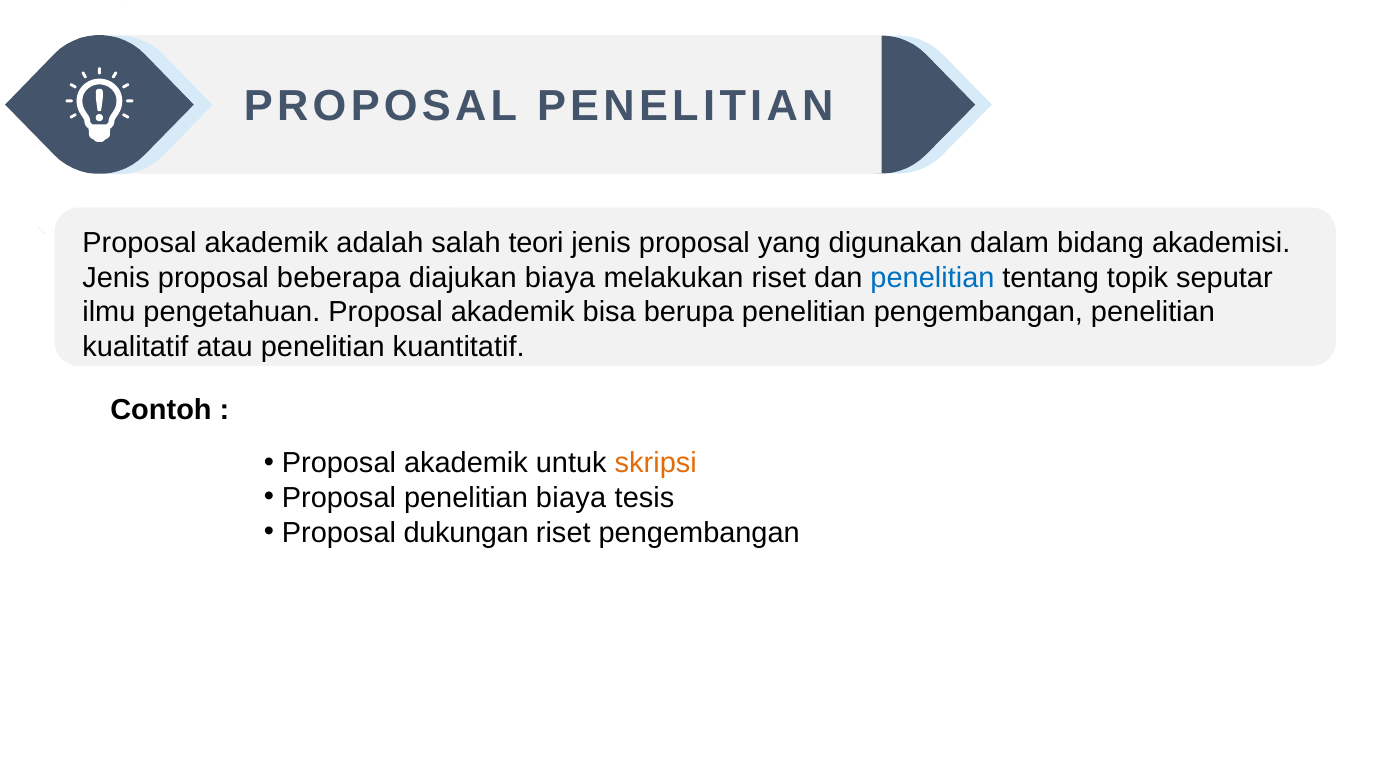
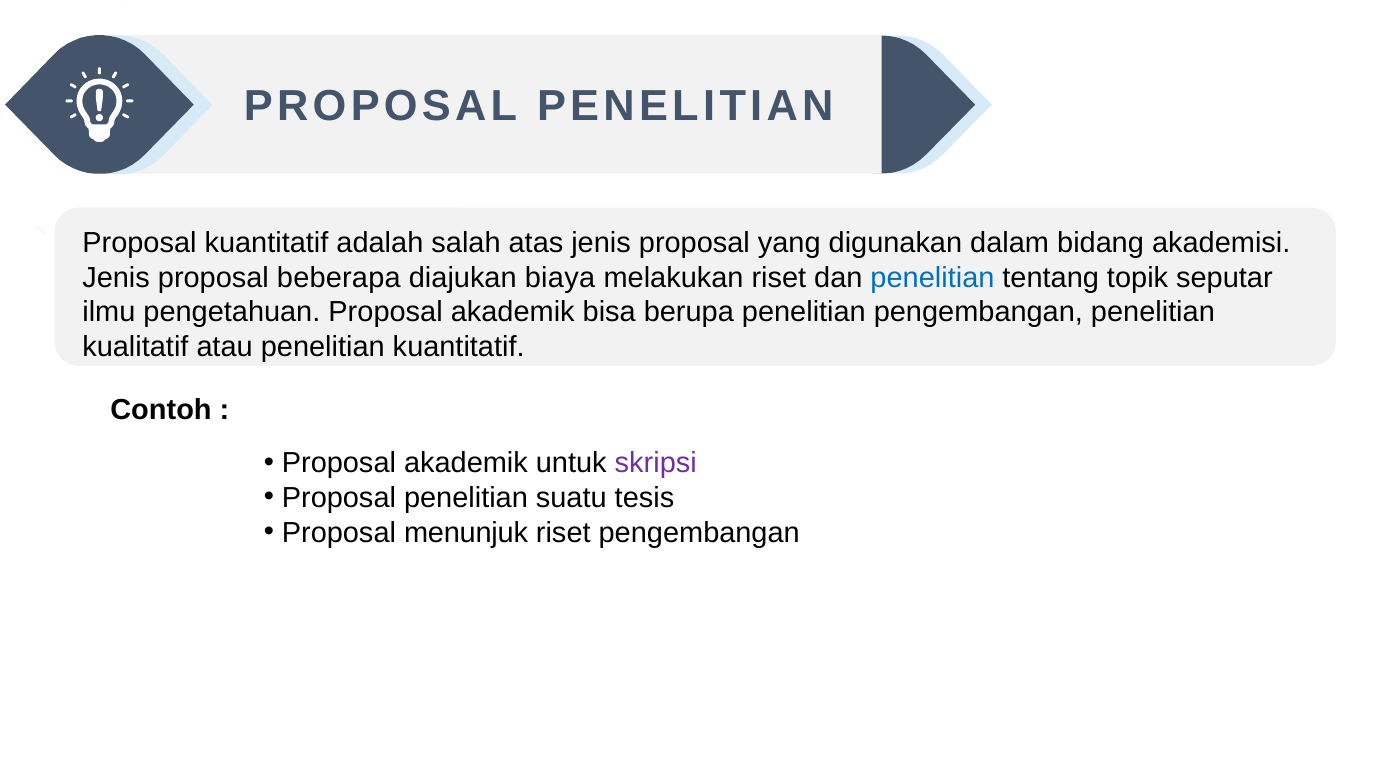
akademik: akademik -> kuantitatif (266, 243)
teori: teori -> atas (536, 243)
skripsi colour: orange -> purple (656, 463)
penelitian biaya: biaya -> suatu (571, 498)
dukungan: dukungan -> menunjuk (466, 532)
